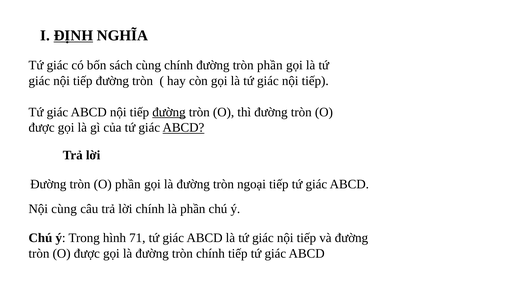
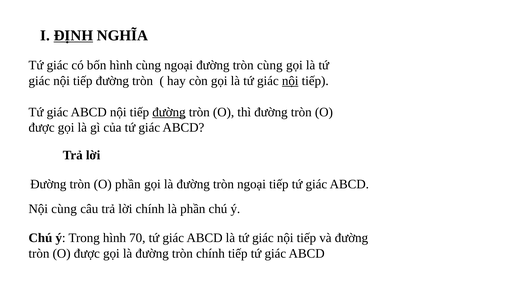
bốn sách: sách -> hình (121, 65)
cùng chính: chính -> ngoại (179, 65)
tròn phần: phần -> cùng (270, 65)
nội underline: none -> present (290, 81)
ABCD underline: present -> none (183, 127)
71: 71 -> 70 (137, 237)
